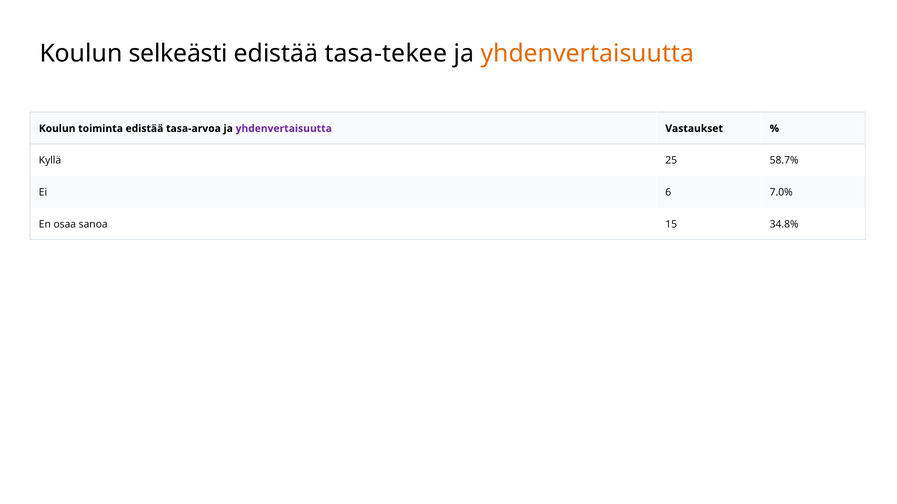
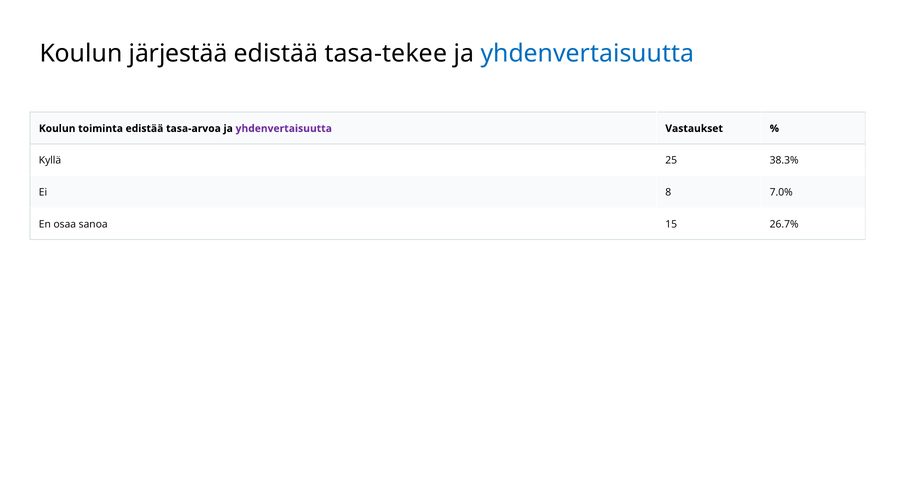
selkeästi: selkeästi -> järjestää (178, 54)
yhdenvertaisuutta colour: orange -> blue (587, 54)
58.7%: 58.7% -> 38.3% (784, 161)
6: 6 -> 8 (668, 193)
34.8%: 34.8% -> 26.7% (784, 224)
